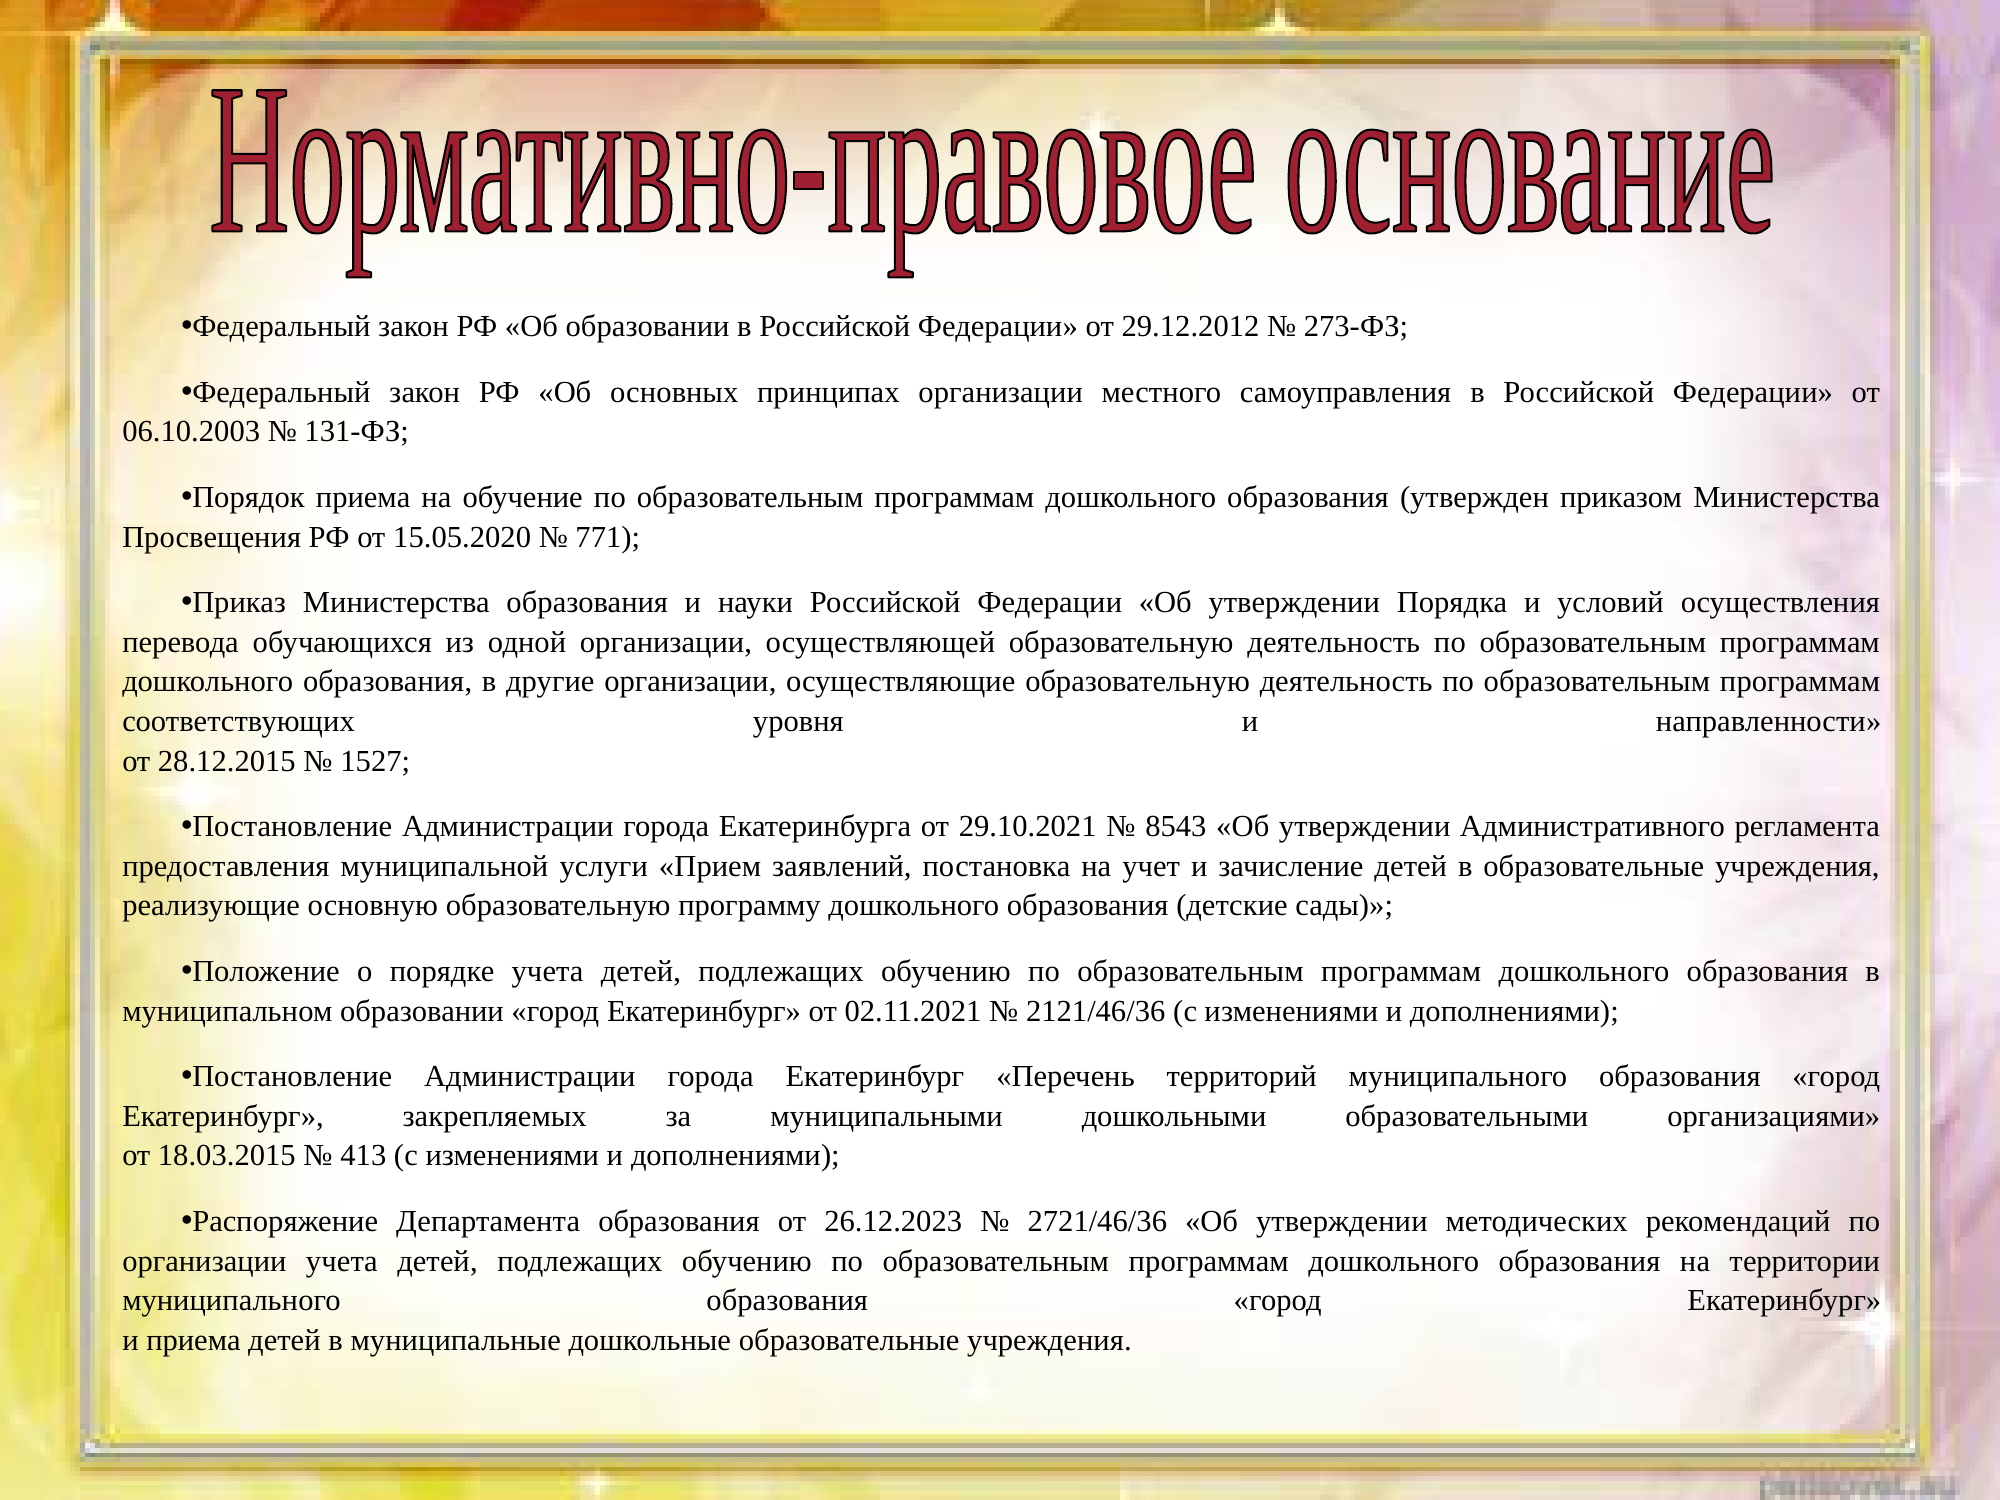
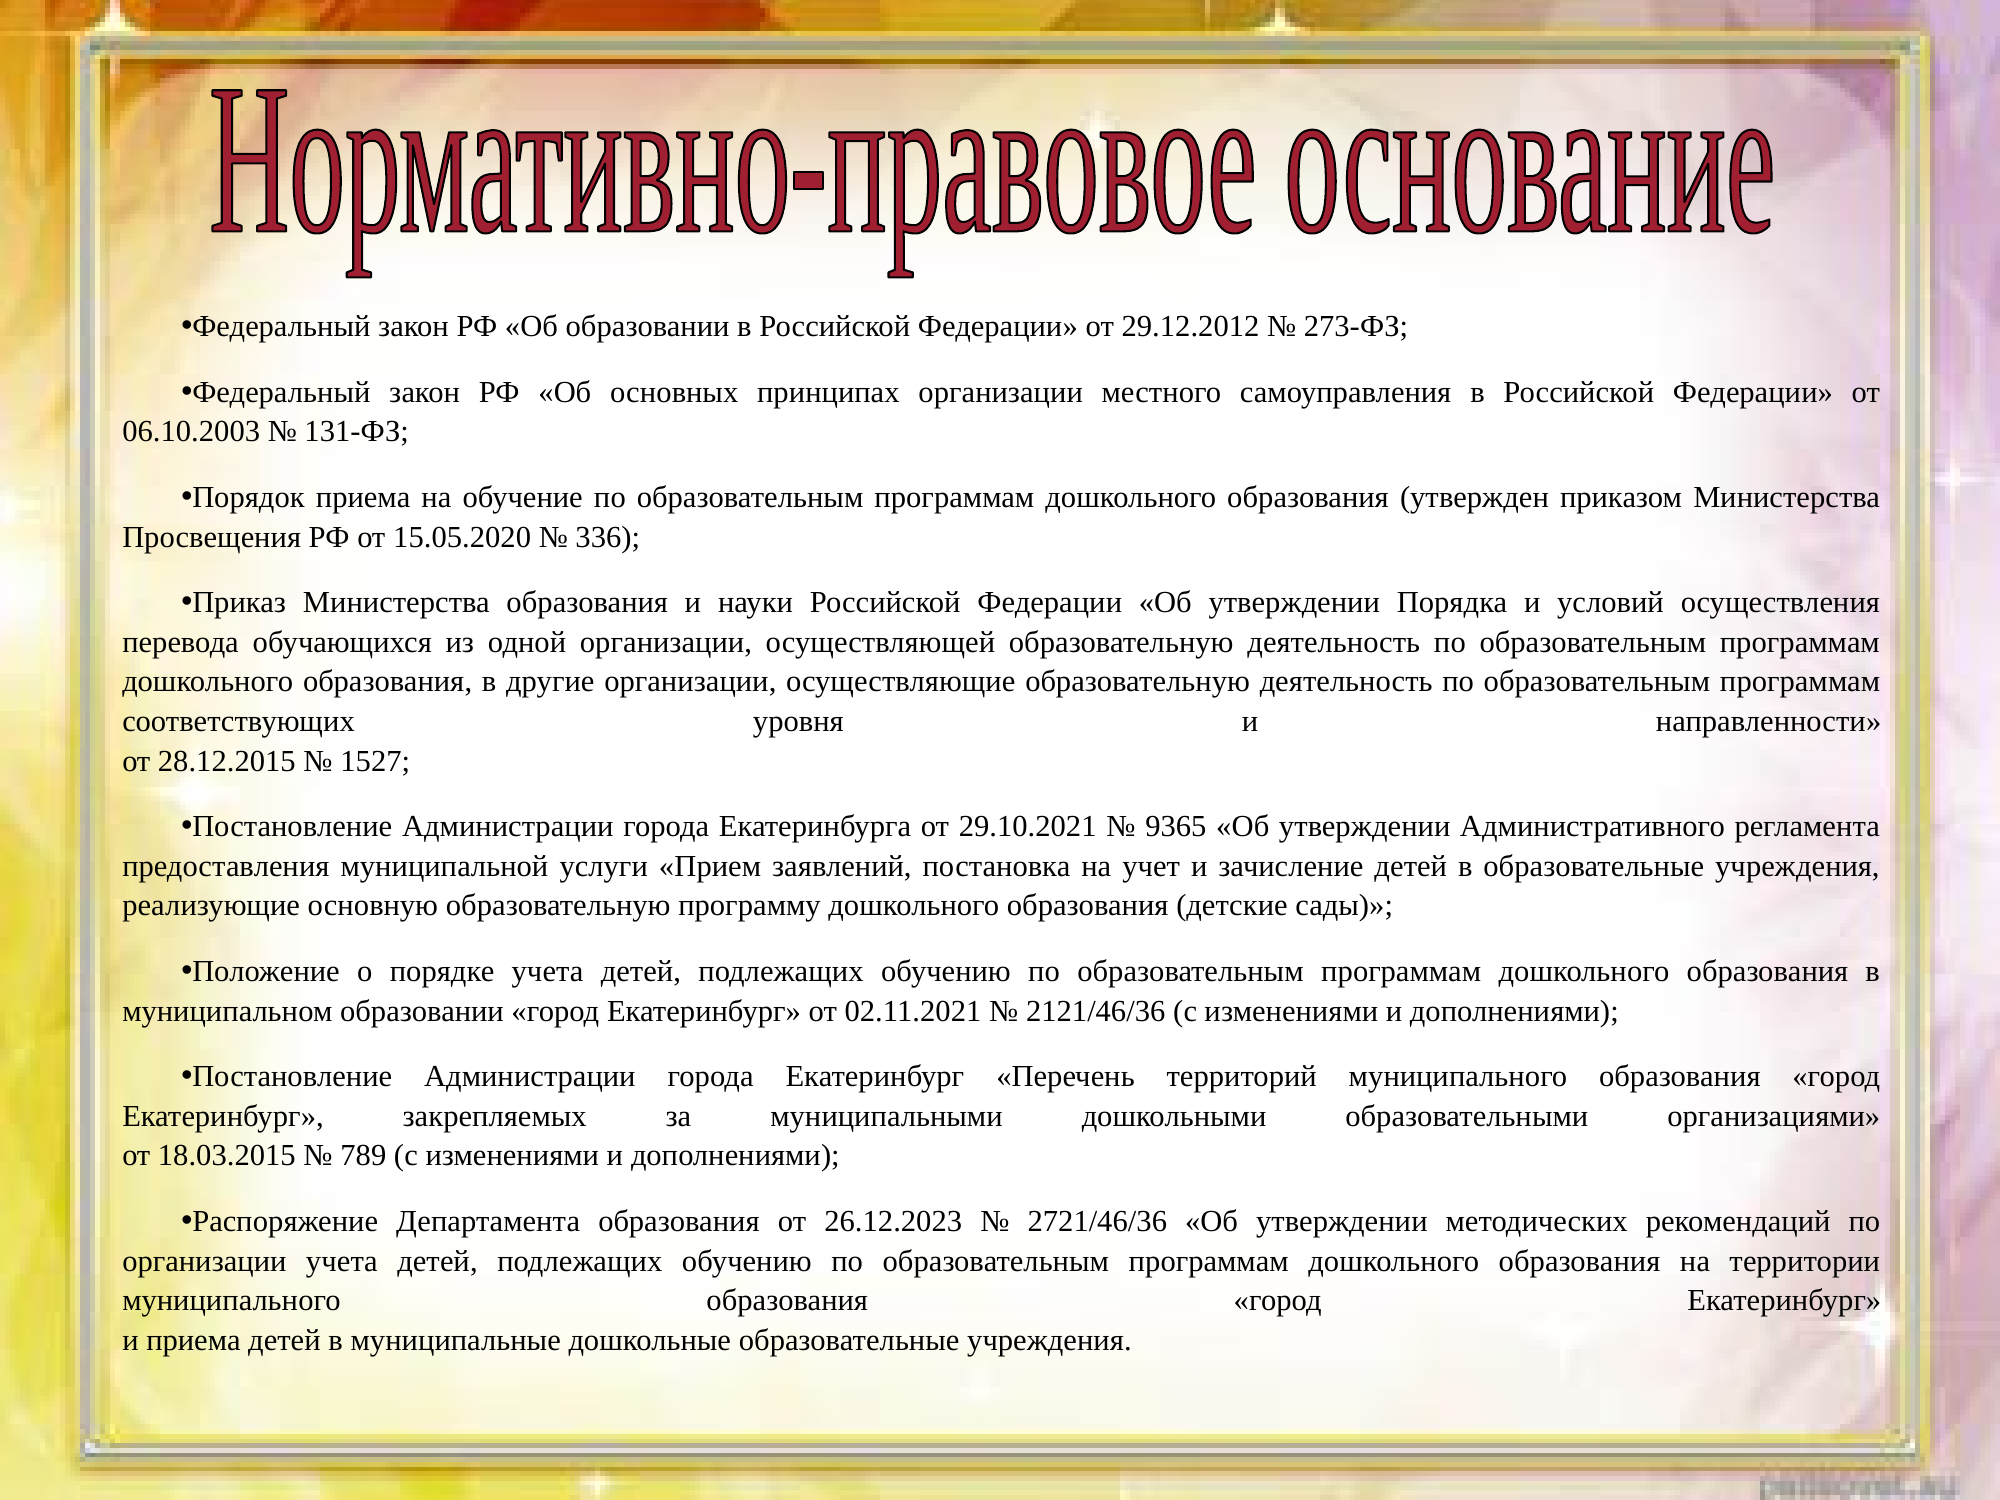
771: 771 -> 336 (608, 537)
8543: 8543 -> 9365 (1176, 827)
413: 413 -> 789 (363, 1156)
